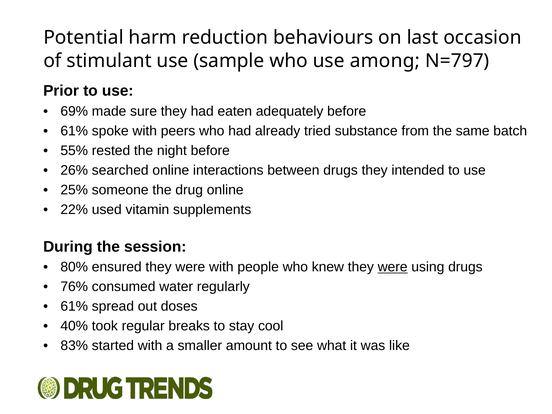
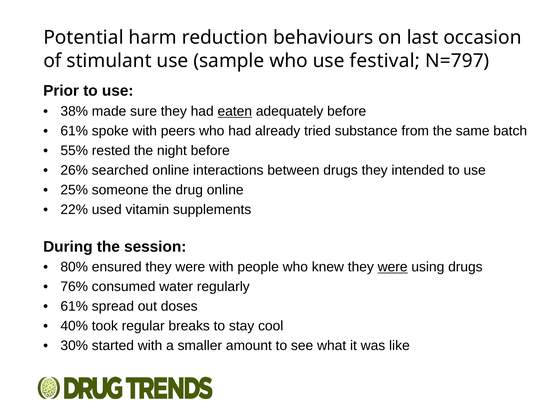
among: among -> festival (385, 61)
69%: 69% -> 38% (74, 111)
eaten underline: none -> present (235, 111)
83%: 83% -> 30% (74, 346)
